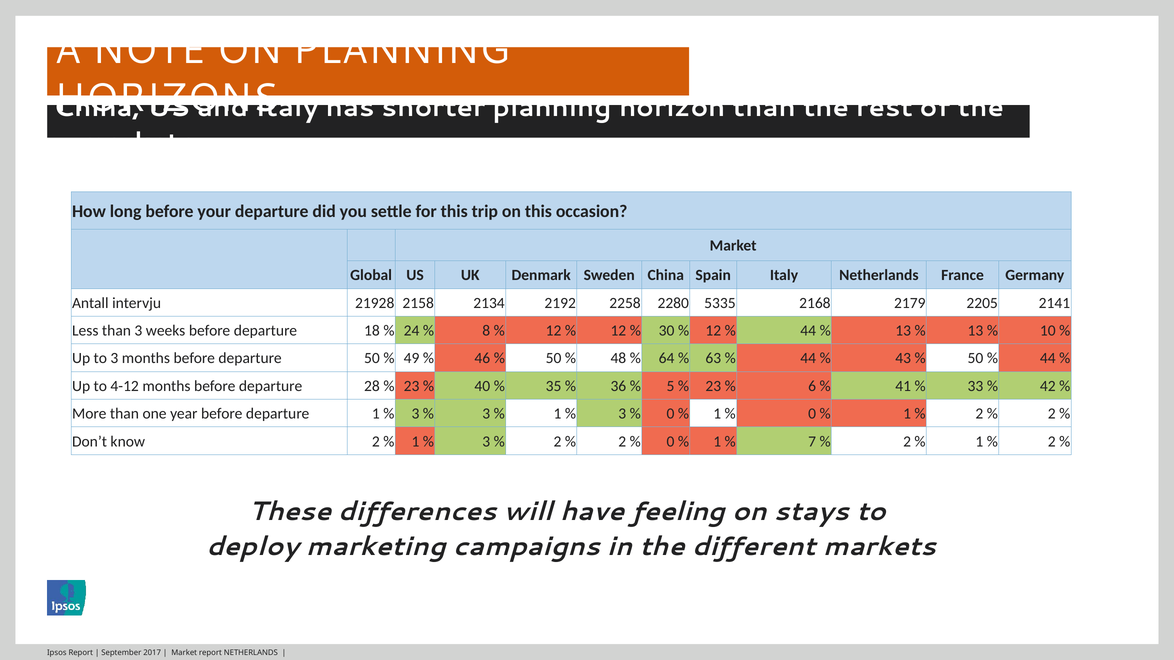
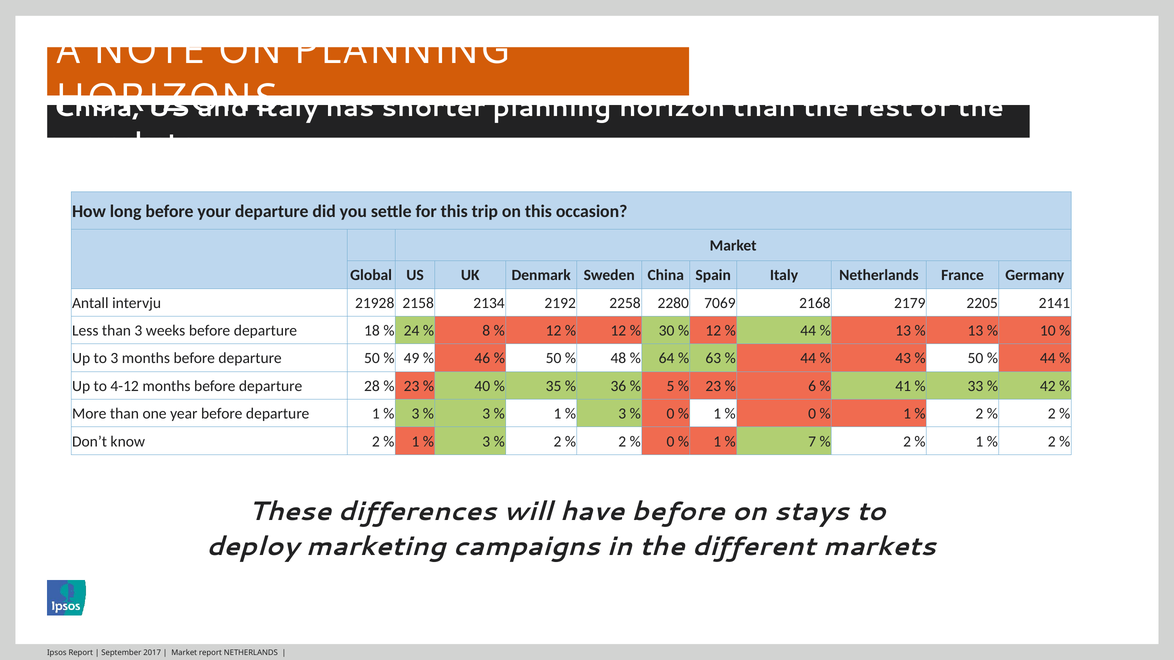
5335: 5335 -> 7069 (720, 303)
have feeling: feeling -> before (678, 512)
